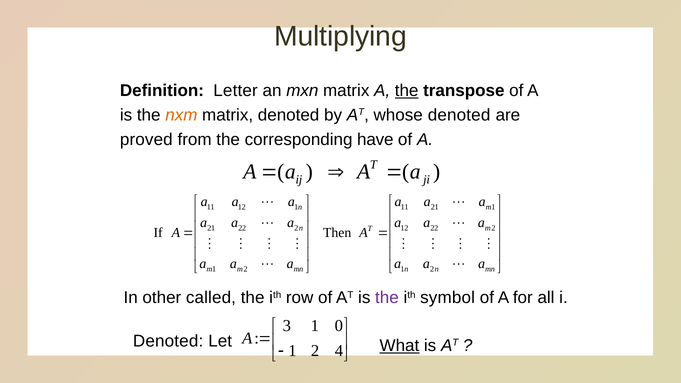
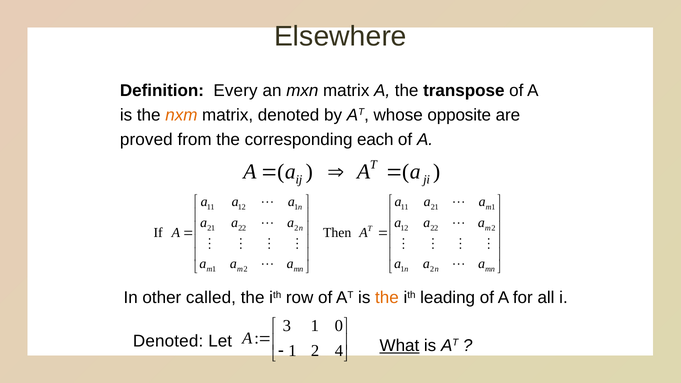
Multiplying: Multiplying -> Elsewhere (340, 37)
Letter: Letter -> Every (236, 90)
the underline: present -> none (407, 90)
whose denoted: denoted -> opposite (459, 115)
have: have -> each (375, 139)
the colour: purple -> orange (387, 298)
symbol: symbol -> leading (448, 298)
